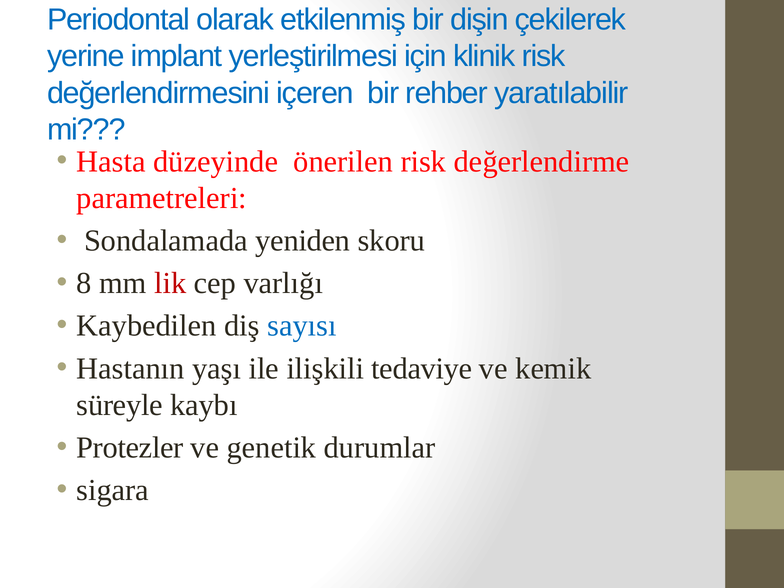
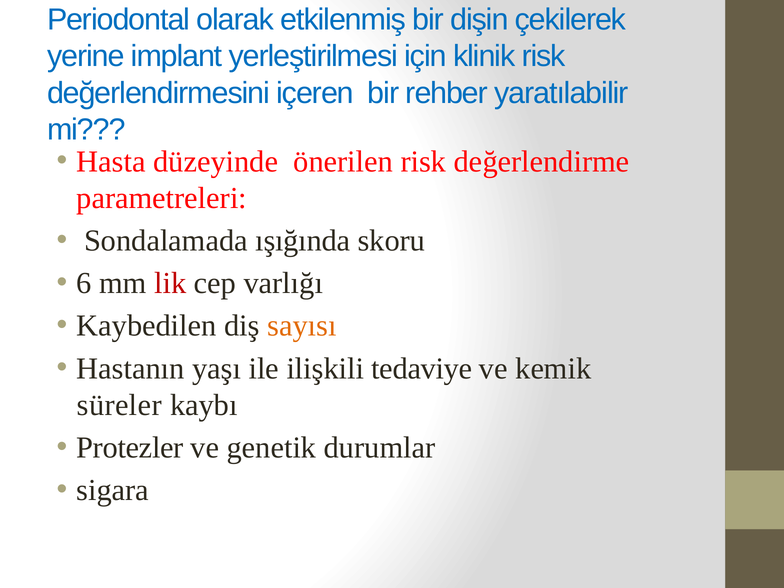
yeniden: yeniden -> ışığında (303, 241)
8: 8 -> 6 (84, 283)
sayısı colour: blue -> orange (302, 326)
süreyle: süreyle -> süreler (119, 405)
